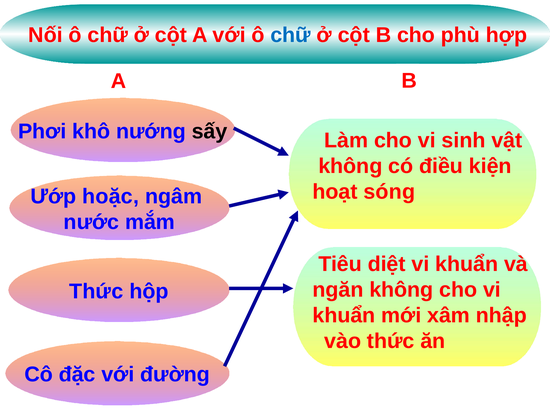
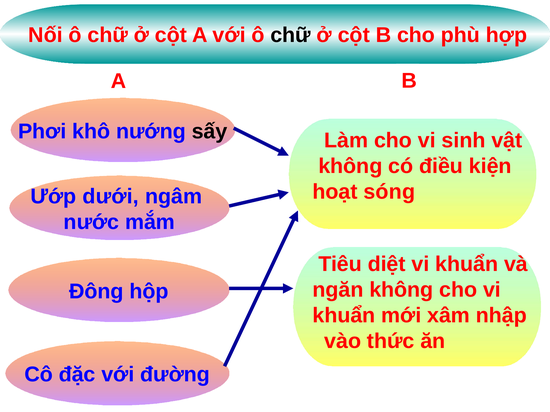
chữ colour: blue -> black (291, 35)
hoặc: hoặc -> dưới (111, 197)
Thức: Thức -> Đông (96, 292)
